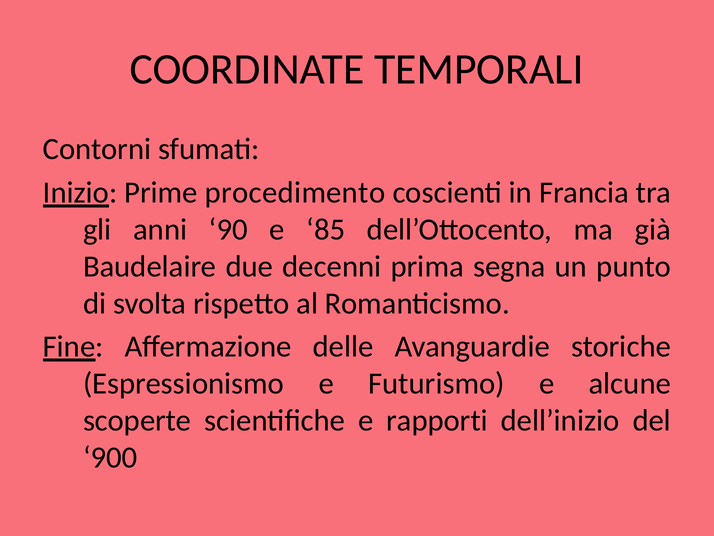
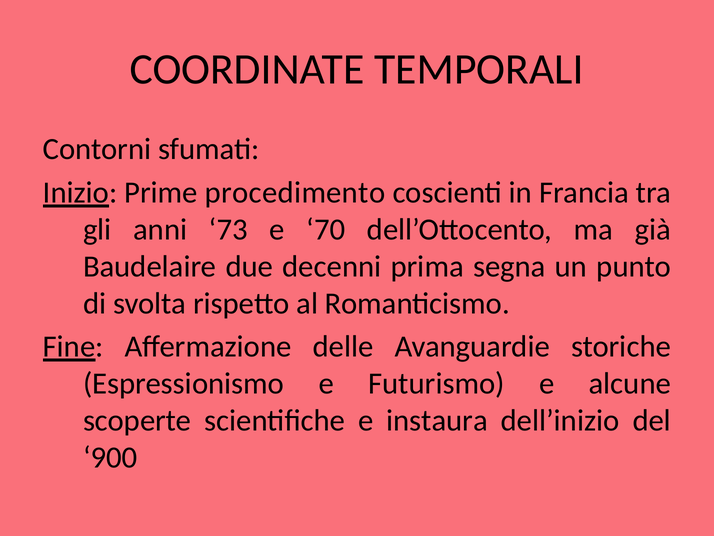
90: 90 -> 73 (228, 229)
85: 85 -> 70 (326, 229)
rapporti: rapporti -> instaura (437, 420)
